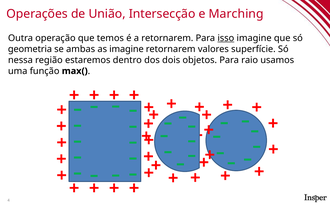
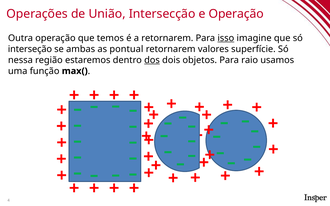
e Marching: Marching -> Operação (236, 14)
geometria: geometria -> interseção (30, 49)
as imagine: imagine -> pontual (126, 49)
dos underline: none -> present (152, 60)
